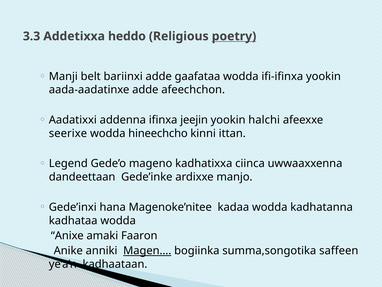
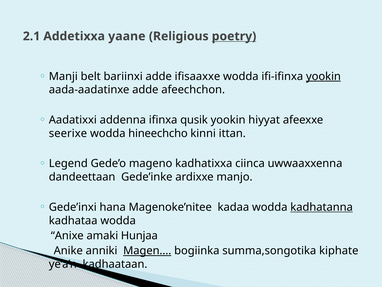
3.3: 3.3 -> 2.1 (32, 36)
heddo: heddo -> yaane (127, 36)
gaafataa: gaafataa -> ifisaaxxe (197, 76)
yookin underline: none -> present (323, 76)
jeejin: jeejin -> qusik (194, 120)
halchi: halchi -> hiyyat (264, 120)
kadhatanna underline: none -> present (322, 207)
Faaron: Faaron -> Hunjaa (139, 235)
saffeen: saffeen -> kiphate (339, 250)
